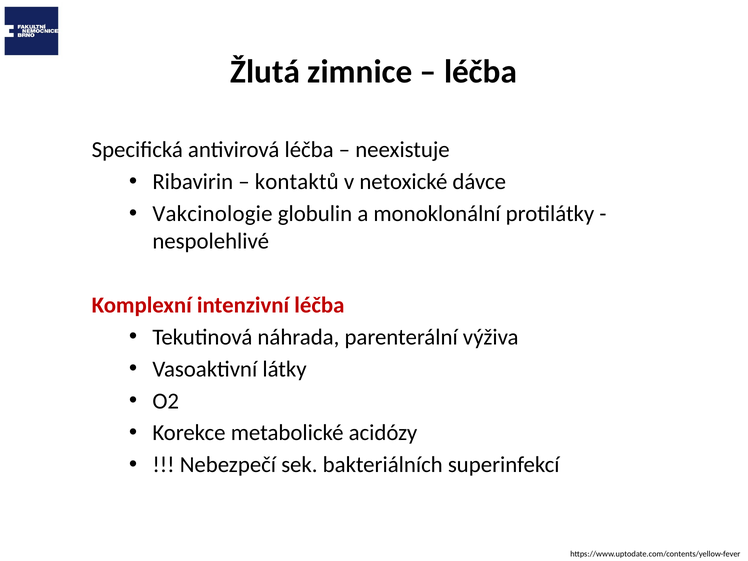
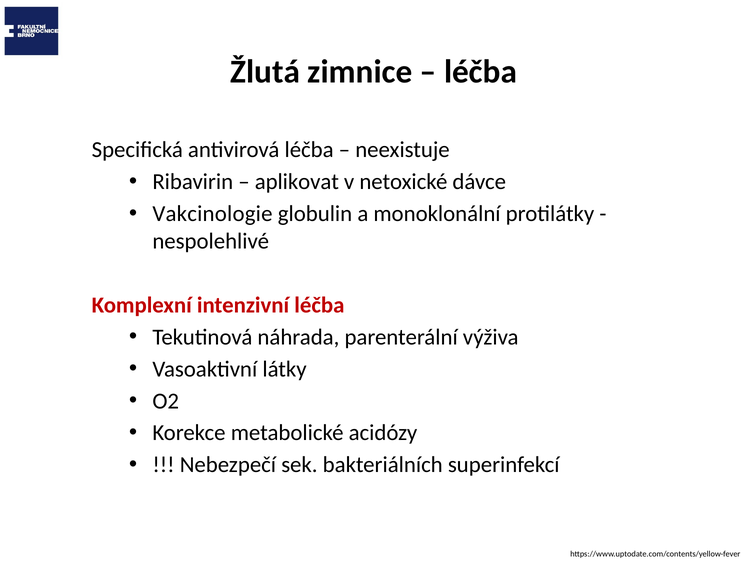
kontaktů: kontaktů -> aplikovat (297, 182)
